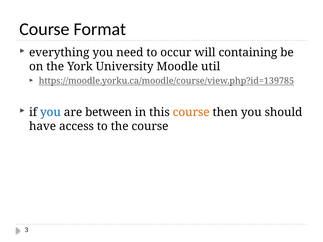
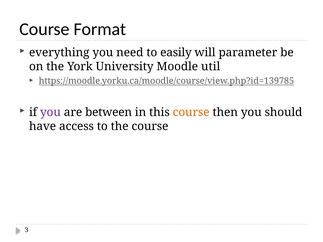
occur: occur -> easily (176, 53)
containing: containing -> parameter (248, 53)
you colour: blue -> purple (50, 112)
